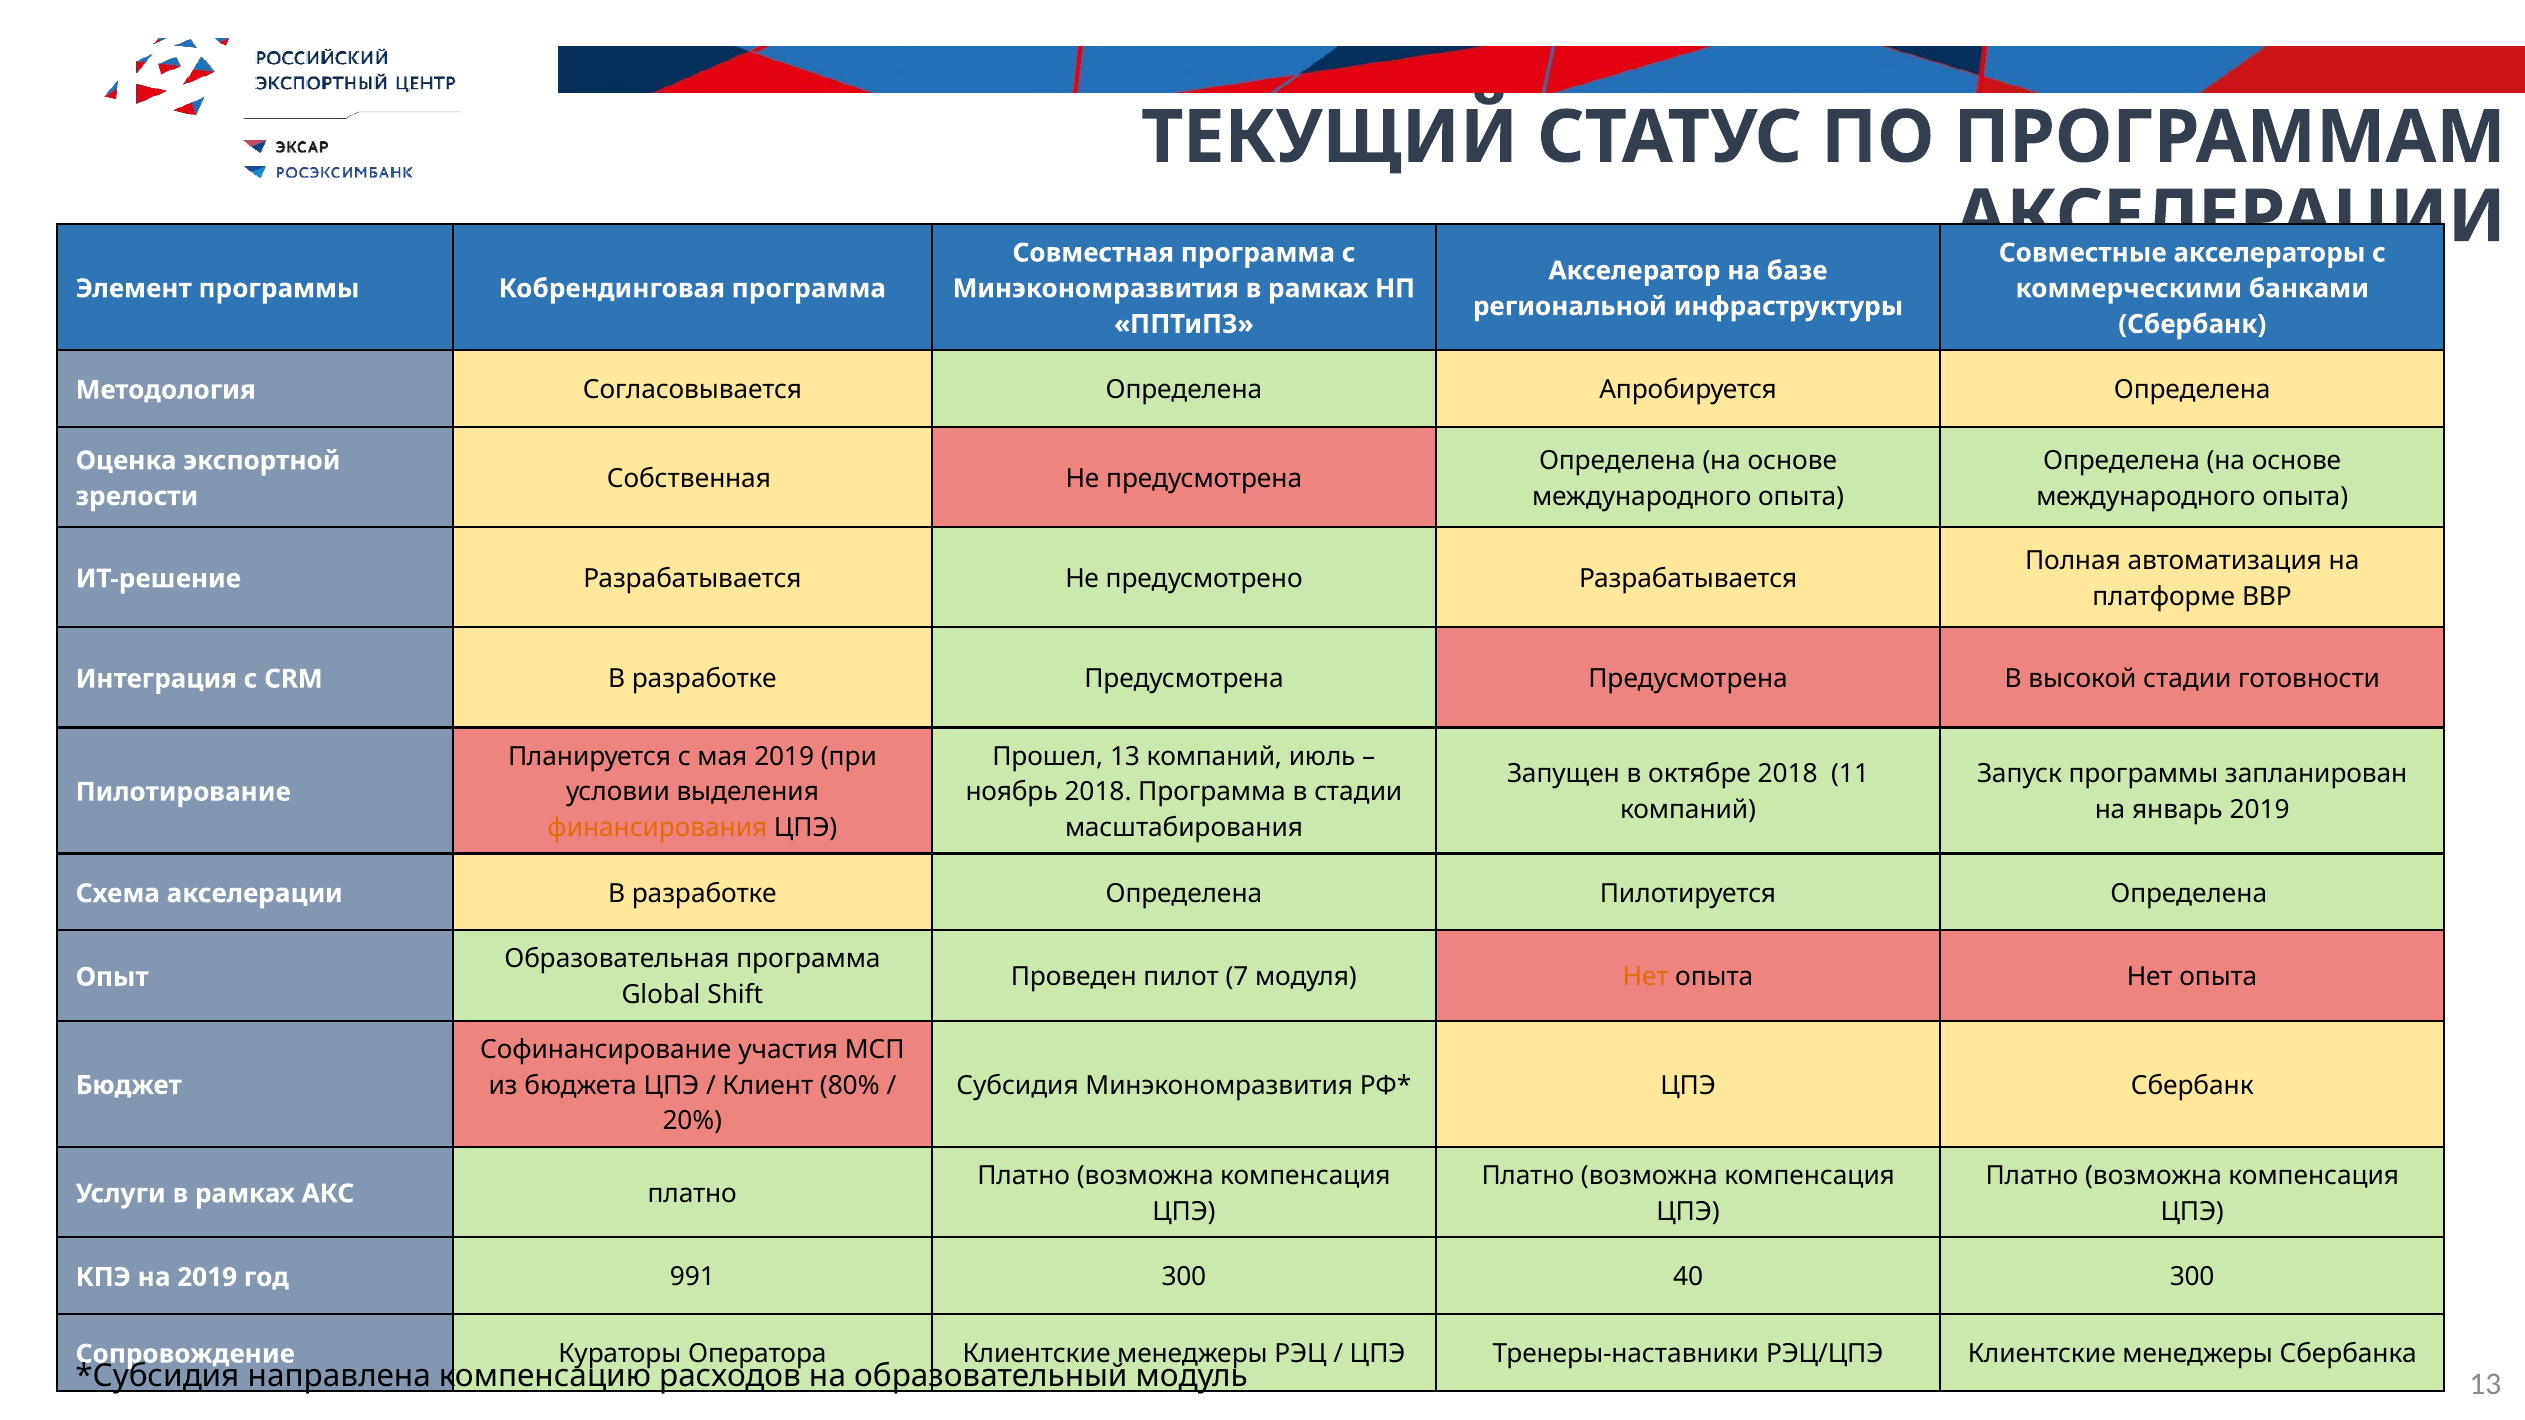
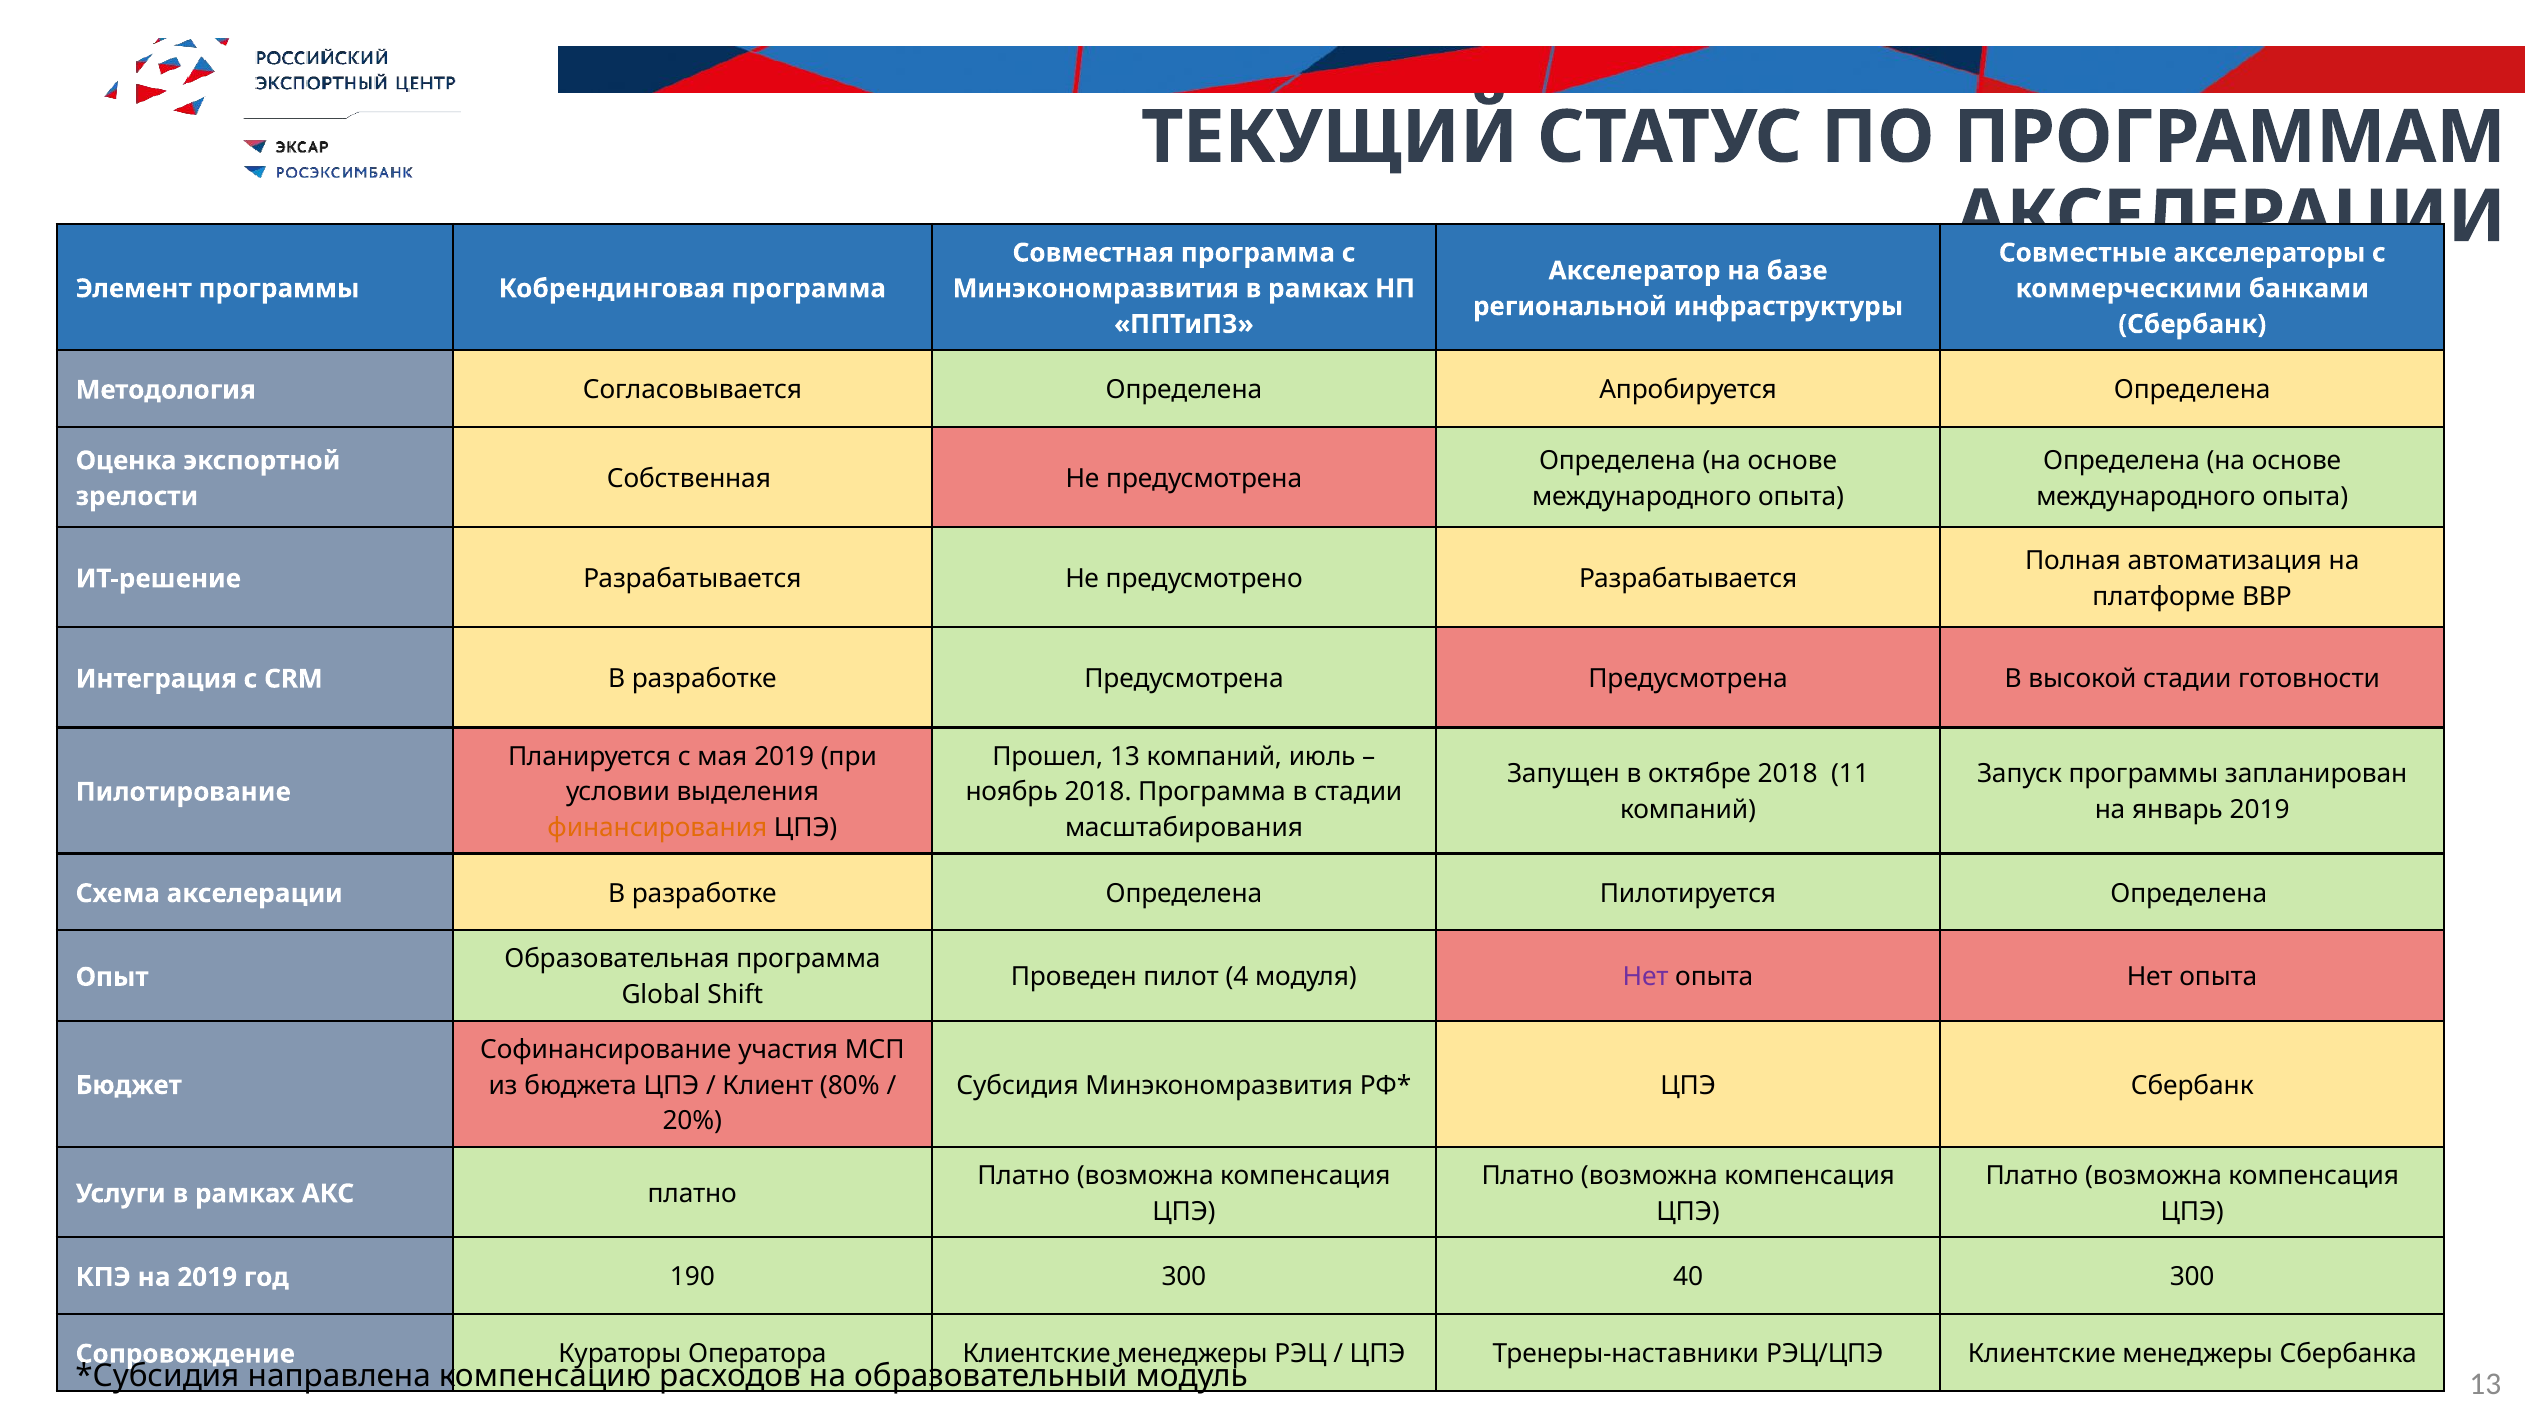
пилот 7: 7 -> 4 (1237, 977)
Нет colour: orange -> purple (1646, 977)
991: 991 -> 190 (692, 1277)
